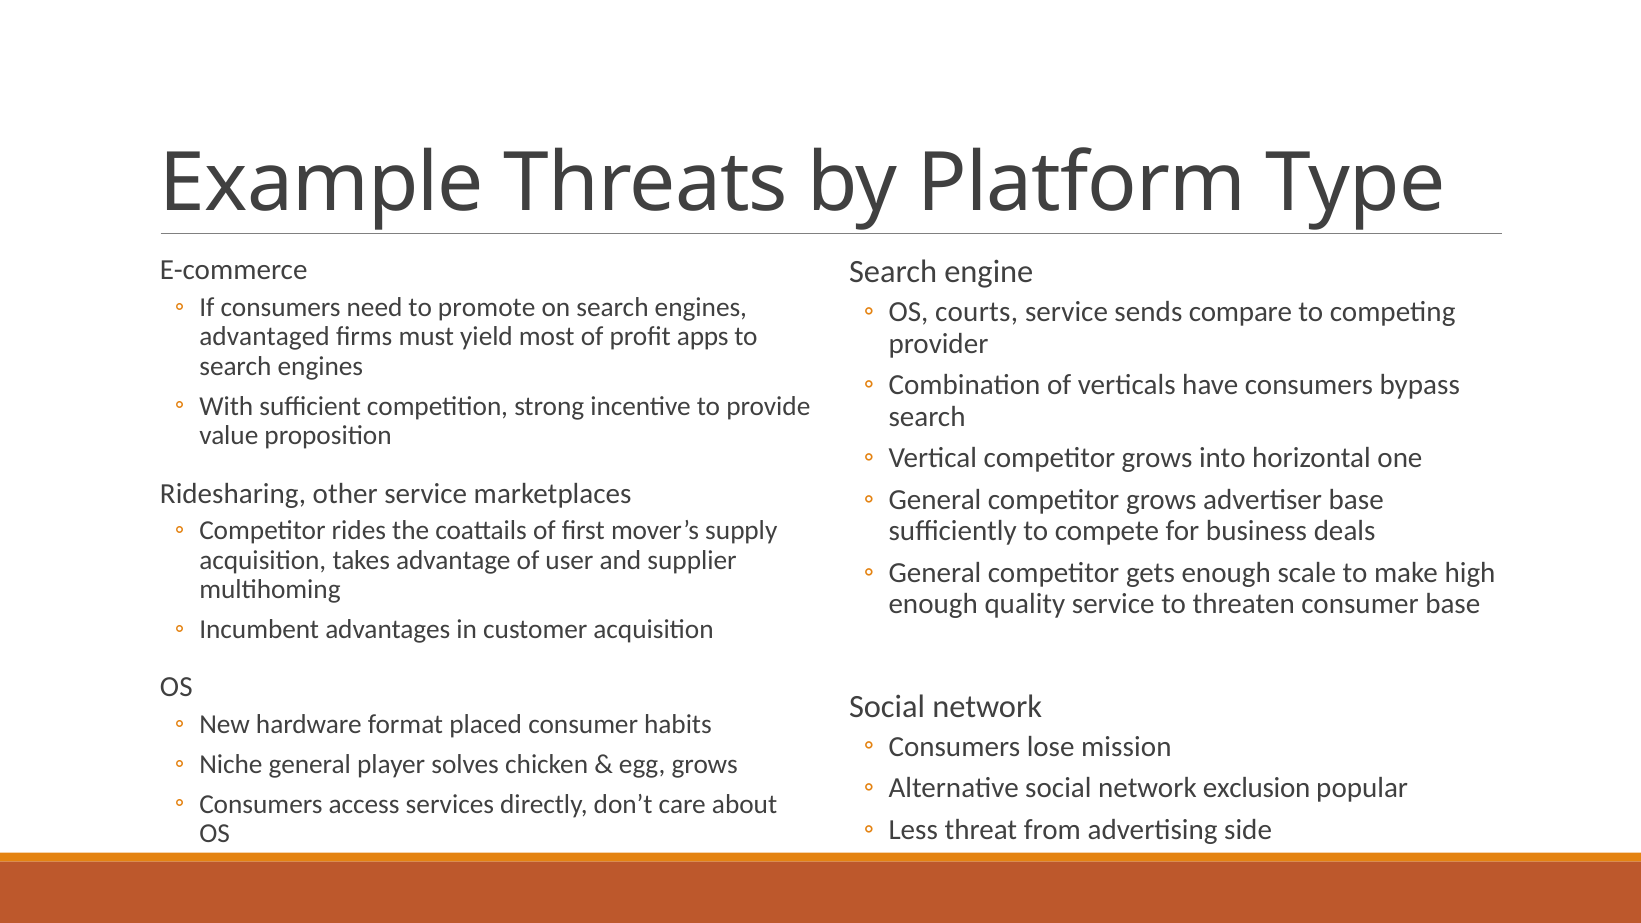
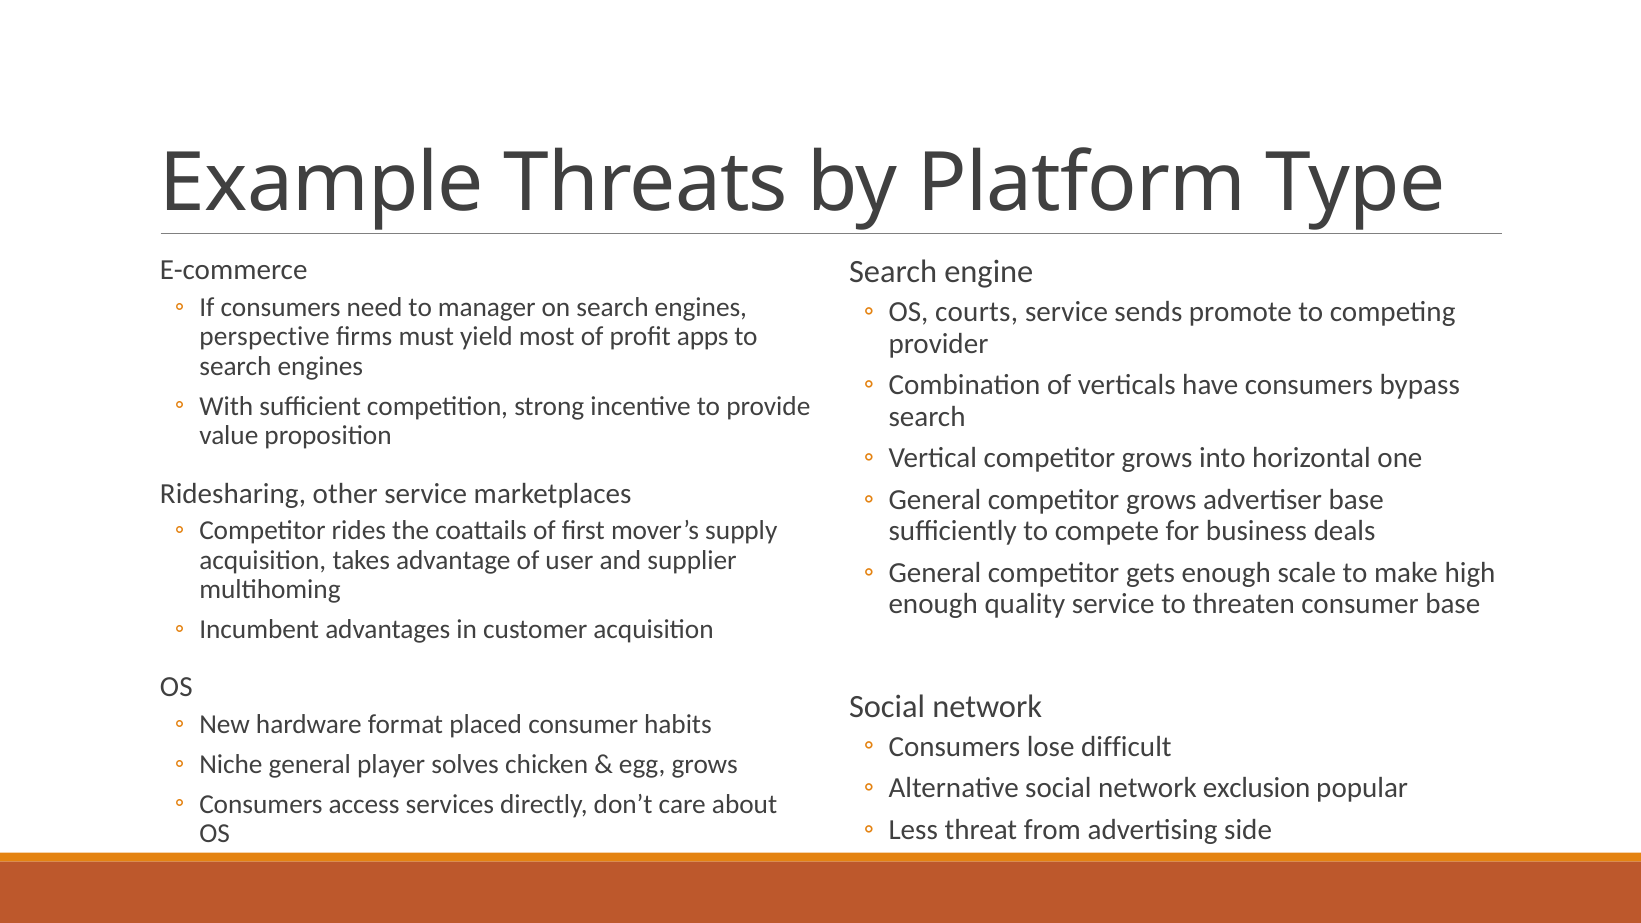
promote: promote -> manager (487, 307)
compare: compare -> promote (1240, 312)
advantaged: advantaged -> perspective (265, 337)
mission: mission -> difficult (1126, 747)
